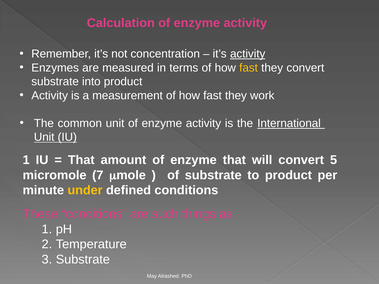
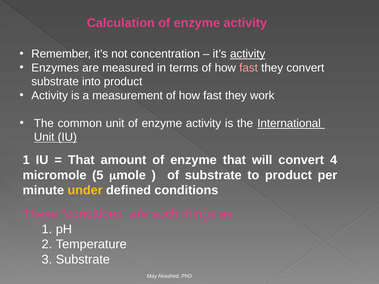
fast colour: yellow -> pink (249, 68)
5: 5 -> 4 (334, 160)
7: 7 -> 5 (98, 175)
